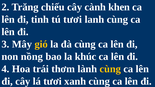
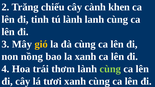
tú tươi: tươi -> lành (73, 20)
la khúc: khúc -> xanh (86, 57)
cùng colour: yellow -> light green (110, 69)
